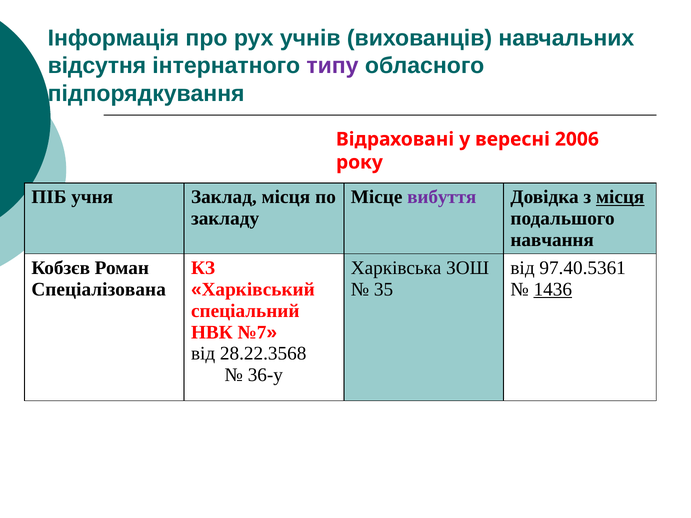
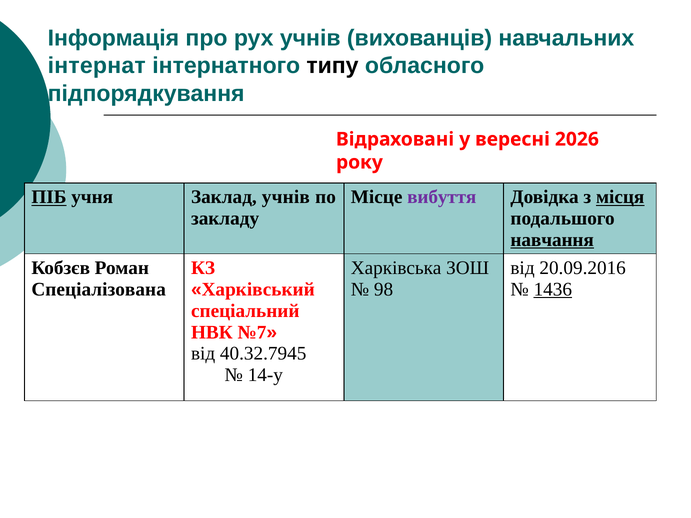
відсутня: відсутня -> інтернат (97, 66)
типу colour: purple -> black (332, 66)
2006: 2006 -> 2026 (577, 139)
ПІБ underline: none -> present (49, 197)
Заклад місця: місця -> учнів (286, 197)
навчання underline: none -> present (552, 240)
97.40.5361: 97.40.5361 -> 20.09.2016 (583, 268)
35: 35 -> 98 (384, 289)
28.22.3568: 28.22.3568 -> 40.32.7945 (263, 354)
36-у: 36-у -> 14-у (265, 375)
